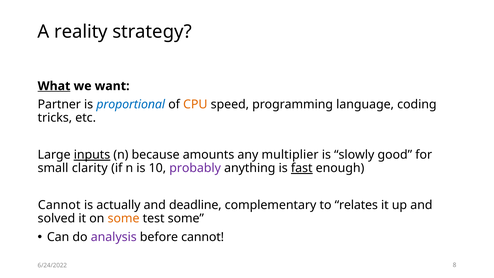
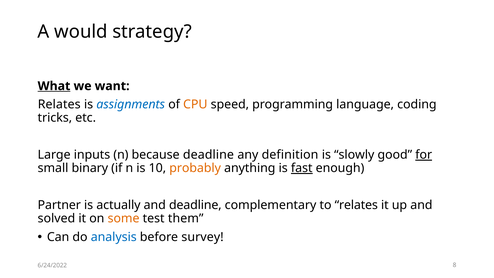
reality: reality -> would (81, 32)
Partner: Partner -> Relates (59, 104)
proportional: proportional -> assignments (131, 104)
inputs underline: present -> none (92, 155)
because amounts: amounts -> deadline (208, 155)
multiplier: multiplier -> definition (290, 155)
for underline: none -> present (424, 155)
clarity: clarity -> binary (90, 168)
probably colour: purple -> orange (195, 168)
Cannot: Cannot -> Partner (59, 205)
test some: some -> them (186, 218)
analysis colour: purple -> blue (114, 237)
before cannot: cannot -> survey (203, 237)
